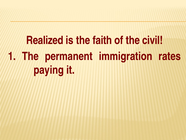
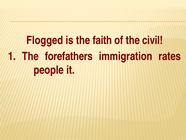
Realized: Realized -> Flogged (45, 40)
permanent: permanent -> forefathers (69, 56)
paying: paying -> people (49, 70)
